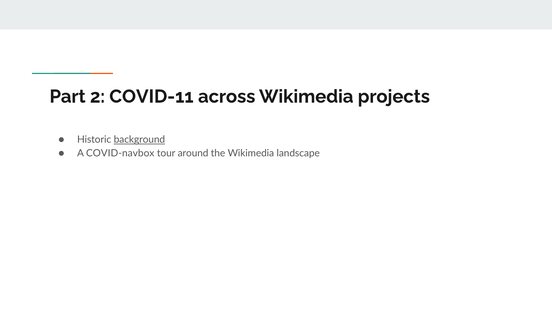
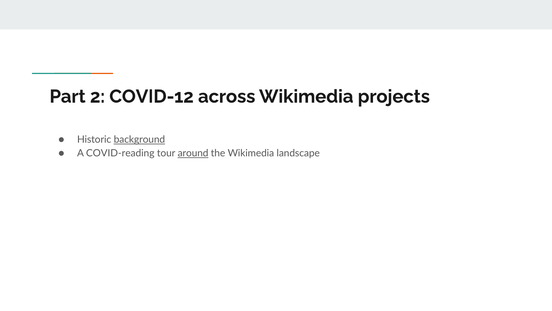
COVID-11: COVID-11 -> COVID-12 (151, 96)
COVID-navbox: COVID-navbox -> COVID-reading (120, 153)
around underline: none -> present (193, 153)
